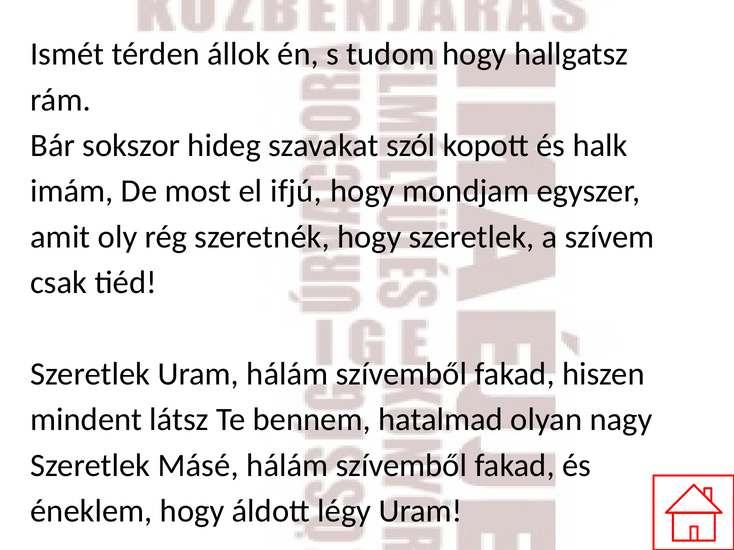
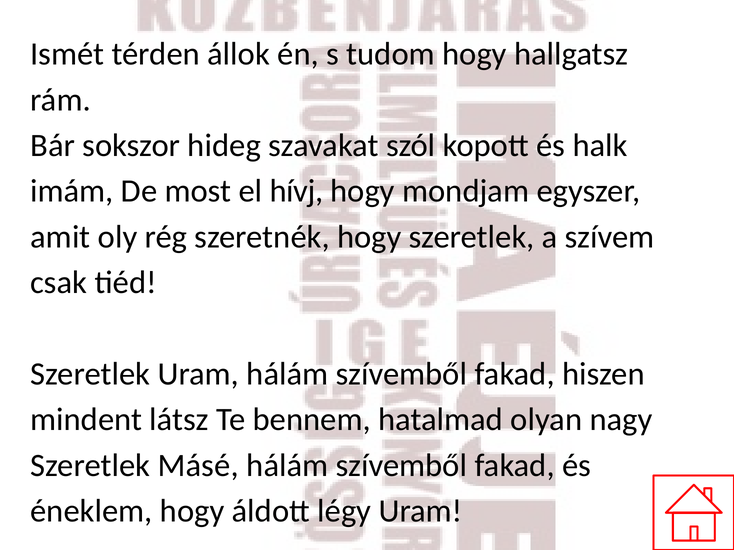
ifjú: ifjú -> hívj (296, 191)
